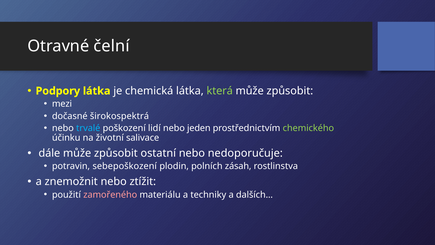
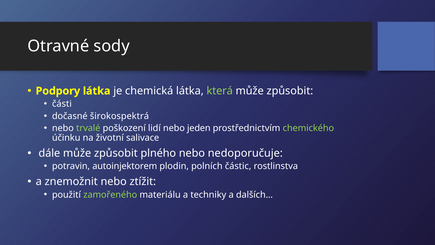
čelní: čelní -> sody (112, 46)
mezi: mezi -> části (62, 104)
trvalé colour: light blue -> light green (88, 128)
ostatní: ostatní -> plného (158, 153)
sebepoškození: sebepoškození -> autoinjektorem (125, 166)
zásah: zásah -> částic (238, 166)
zamořeného colour: pink -> light green (110, 194)
